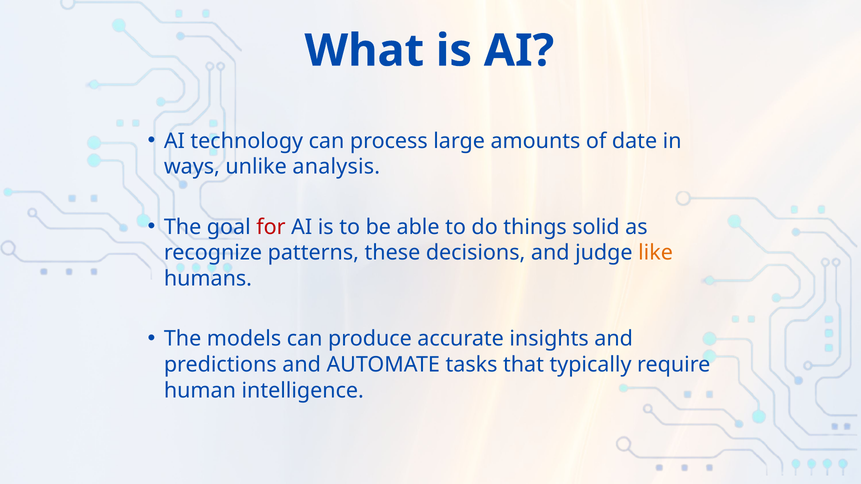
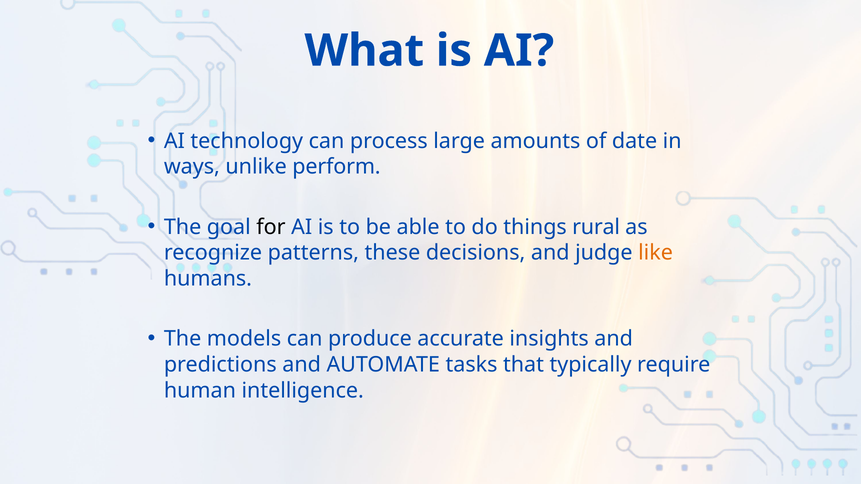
analysis: analysis -> perform (336, 167)
for colour: red -> black (271, 227)
solid: solid -> rural (596, 227)
